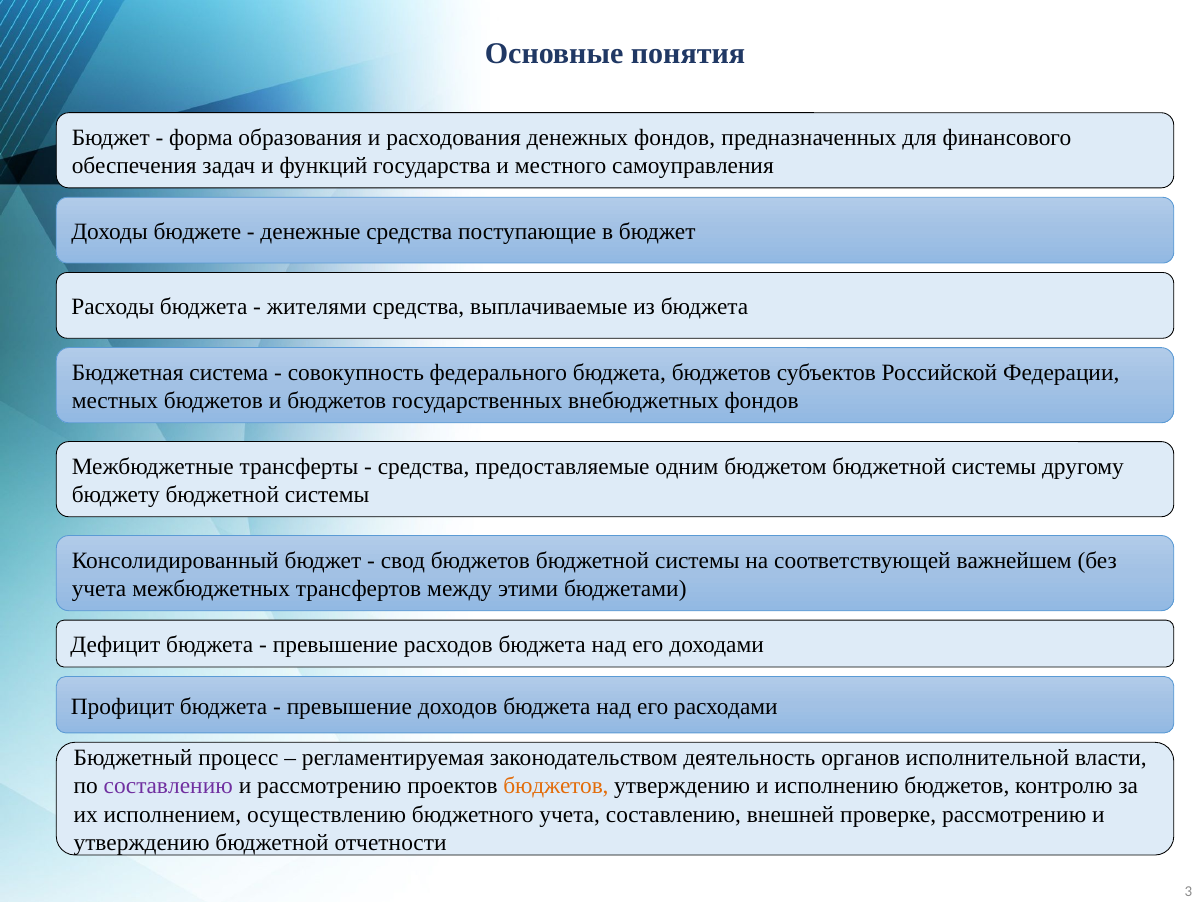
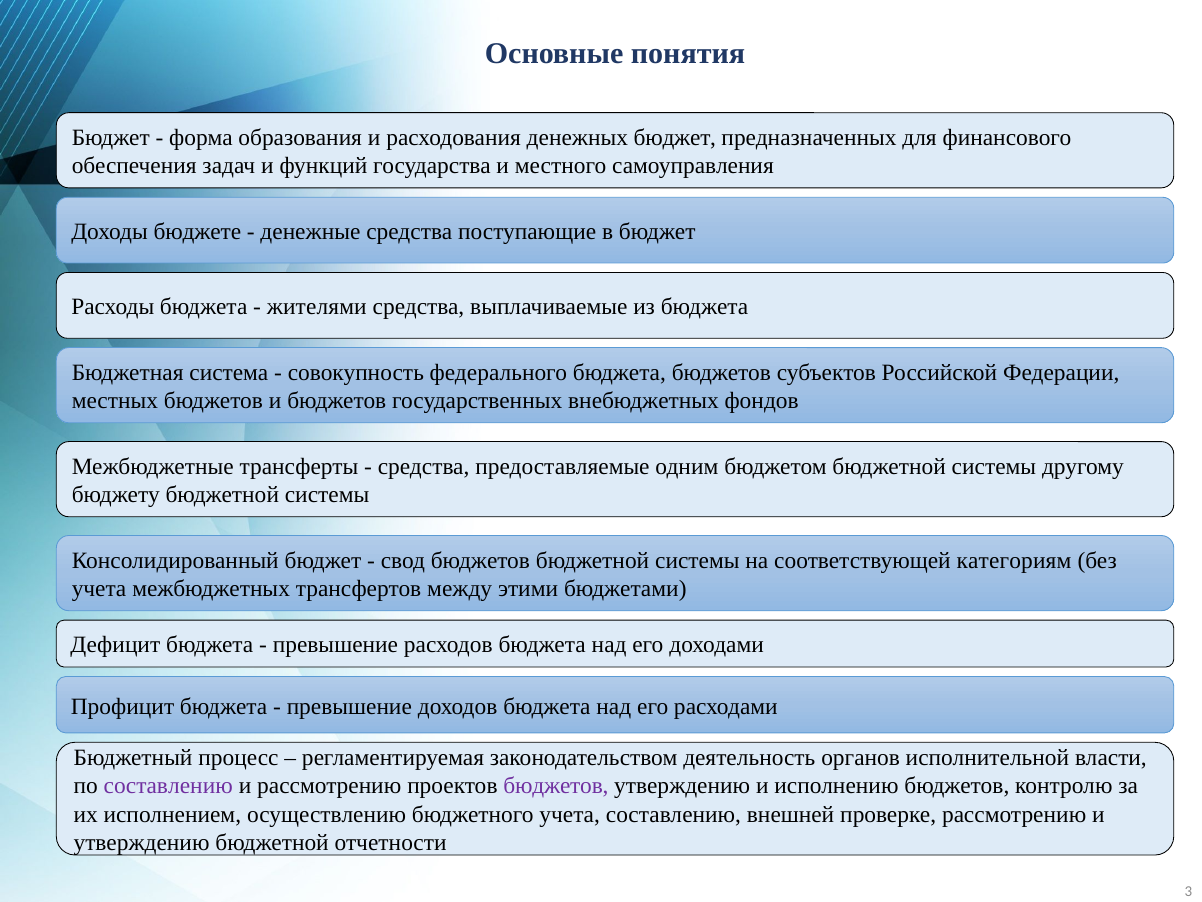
денежных фондов: фондов -> бюджет (675, 138)
важнейшем: важнейшем -> категориям (1014, 560)
бюджетов colour: orange -> purple (556, 786)
